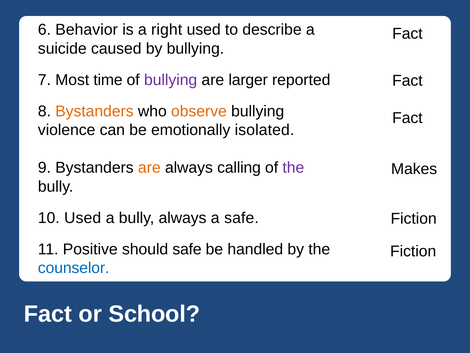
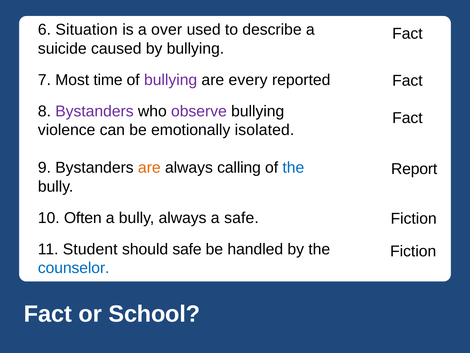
Behavior: Behavior -> Situation (87, 30)
right: right -> over (167, 30)
larger: larger -> every (248, 80)
Bystanders colour: orange -> purple (94, 111)
observe colour: orange -> purple (199, 111)
the colour: purple -> blue (293, 168)
Makes: Makes -> Report (414, 169)
10 Used: Used -> Often (83, 218)
Positive: Positive -> Student (90, 249)
